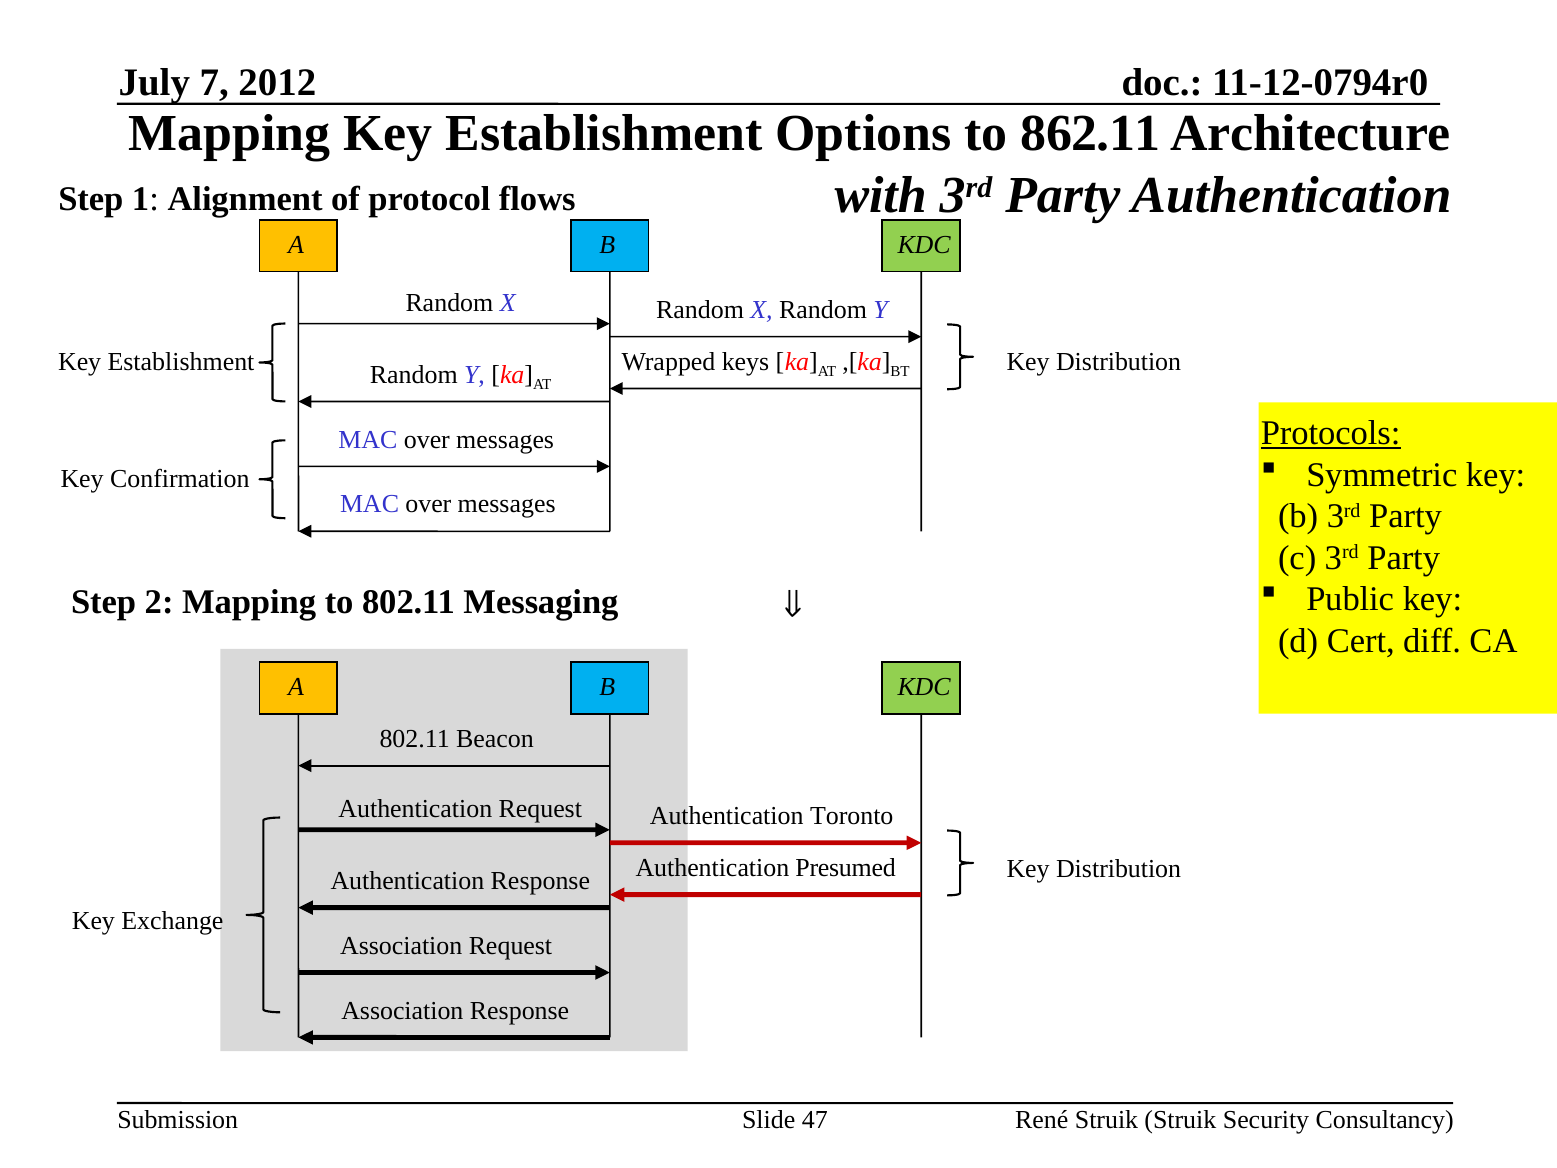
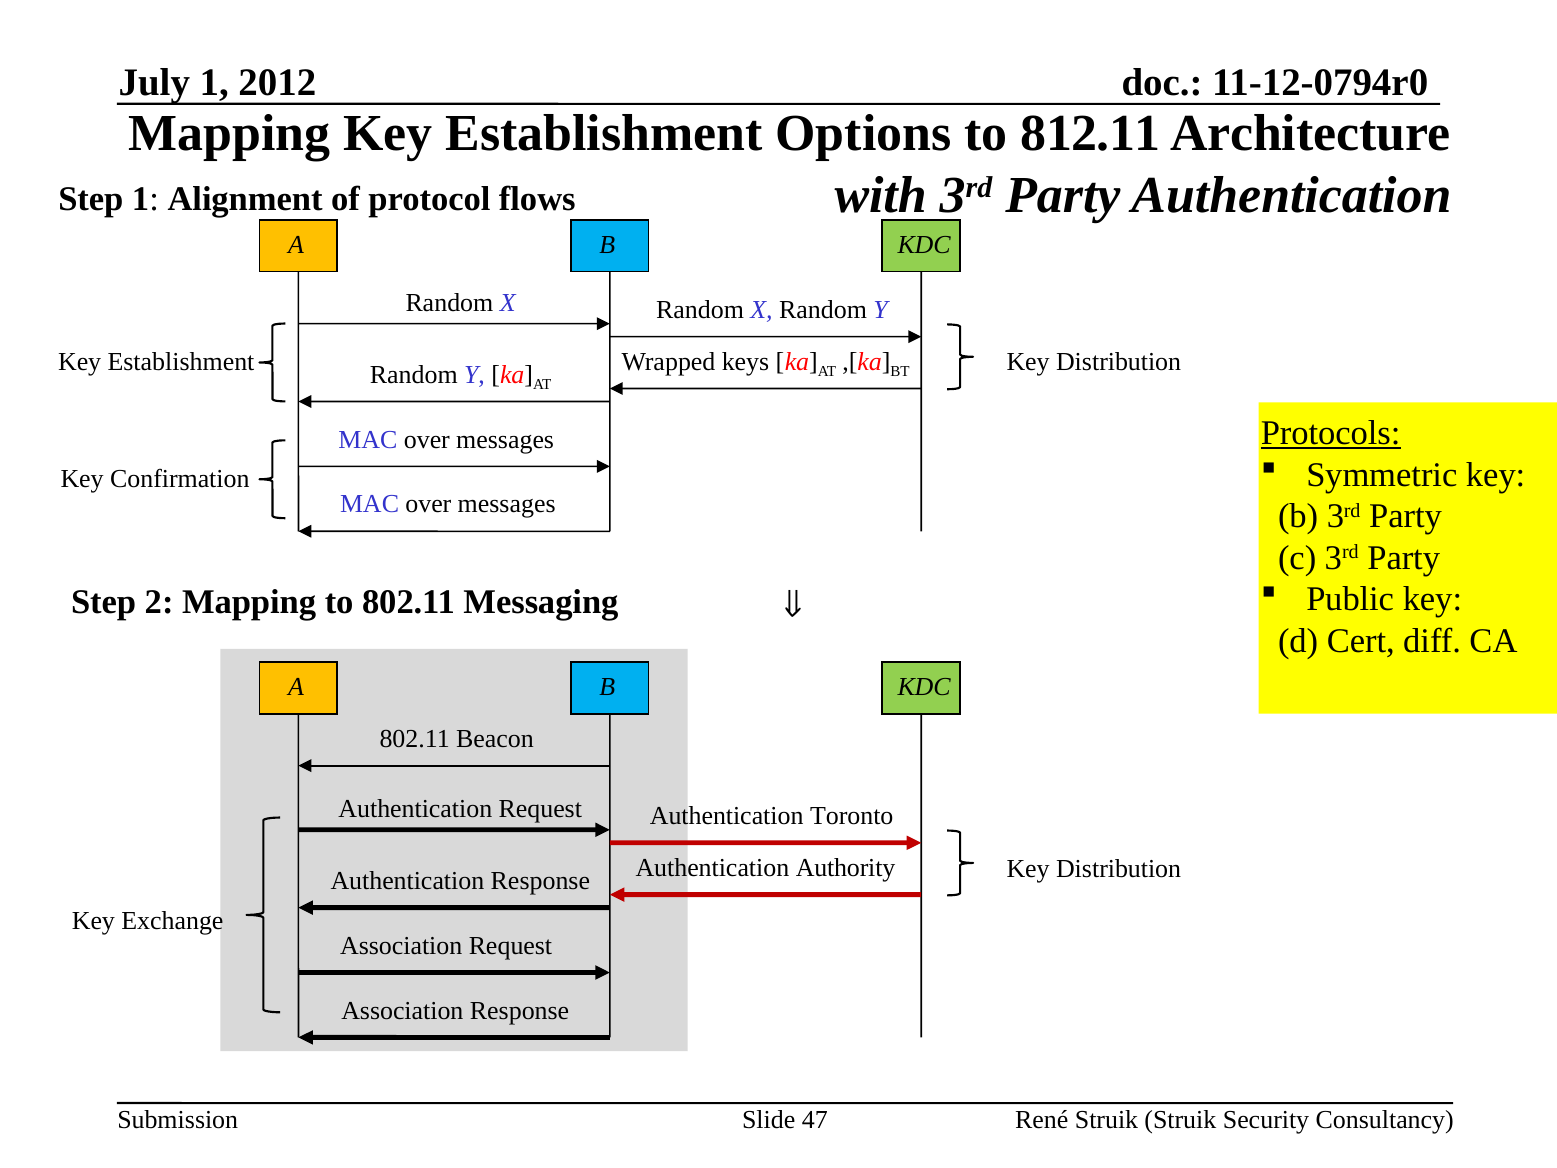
July 7: 7 -> 1 (214, 83)
862.11: 862.11 -> 812.11 (1091, 133)
Presumed: Presumed -> Authority (846, 868)
